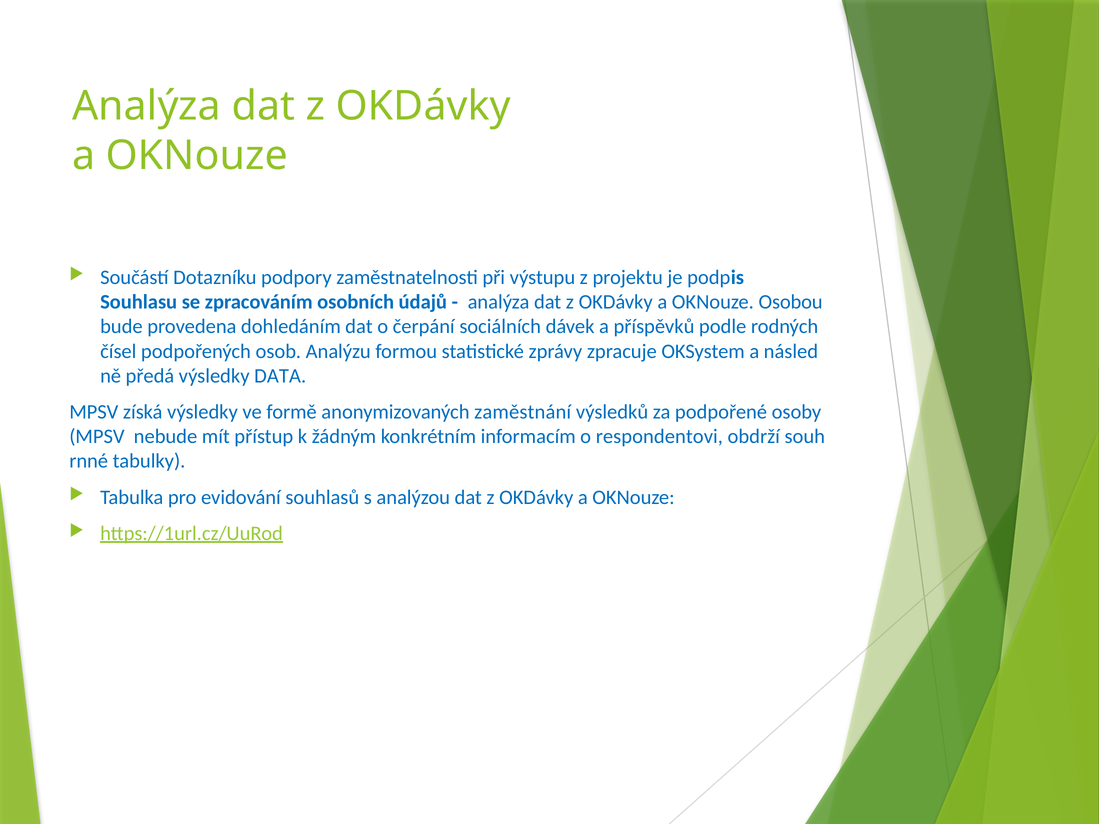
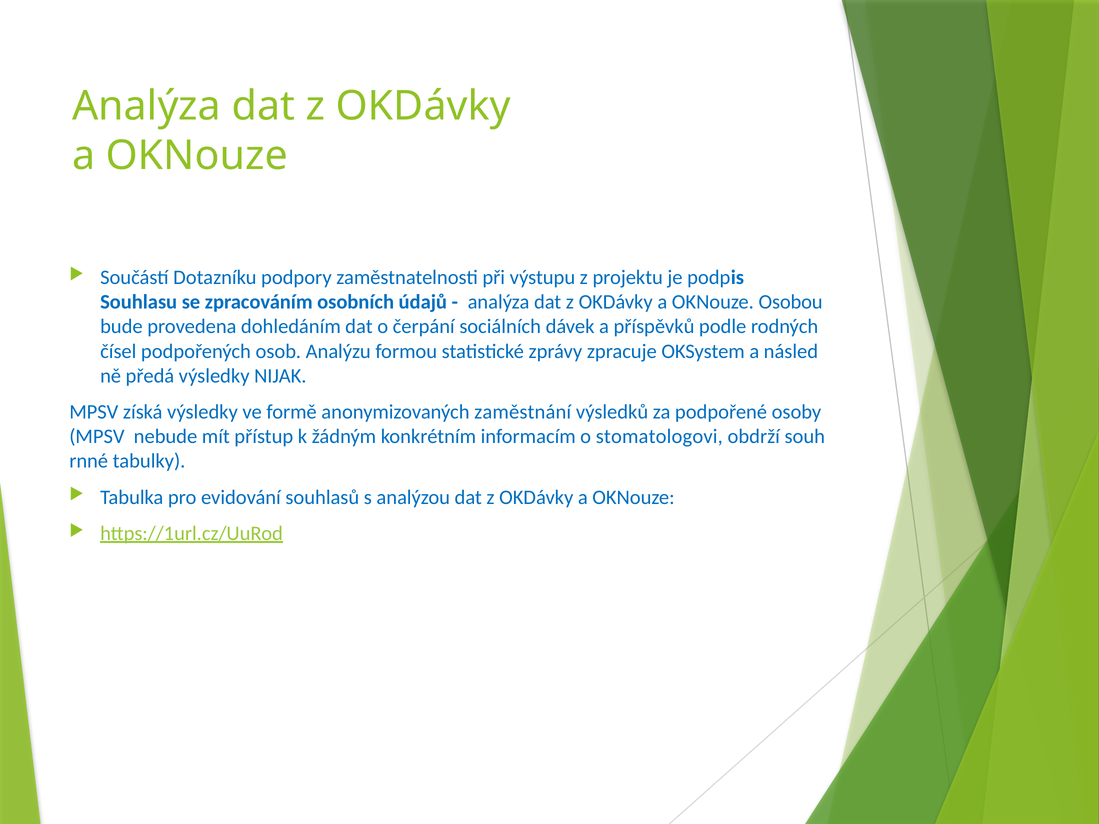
DATA: DATA -> NIJAK (280, 376)
respondentovi: respondentovi -> stomatologovi (659, 437)
